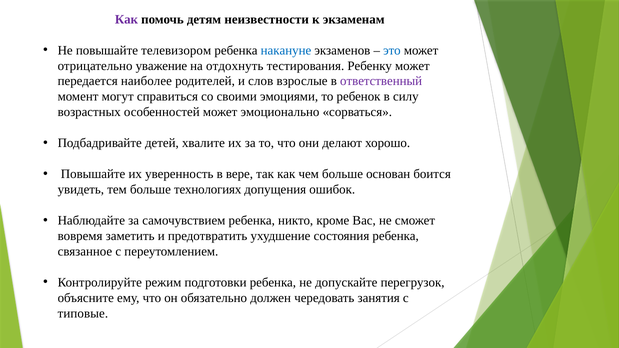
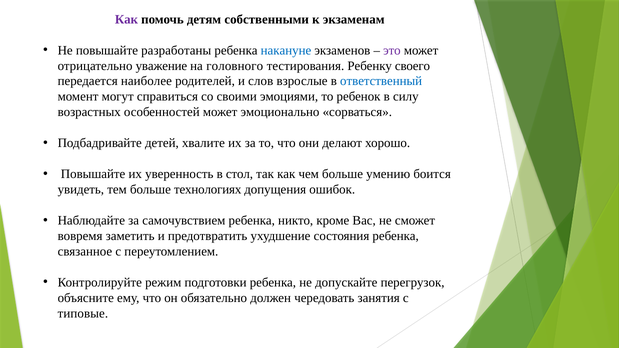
неизвестности: неизвестности -> собственными (267, 19)
телевизором: телевизором -> разработаны (176, 50)
это colour: blue -> purple (392, 50)
отдохнуть: отдохнуть -> головного (235, 66)
Ребенку может: может -> своего (412, 66)
ответственный colour: purple -> blue (381, 81)
вере: вере -> стол (240, 174)
основан: основан -> умению (388, 174)
